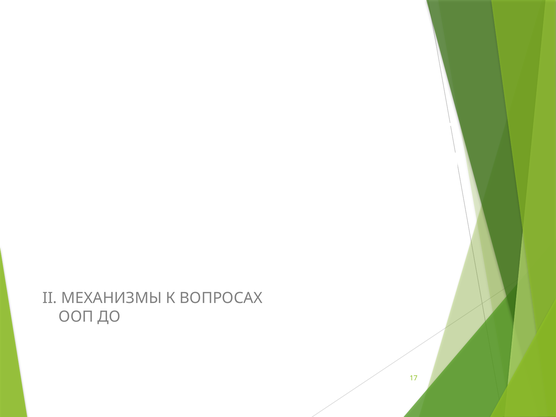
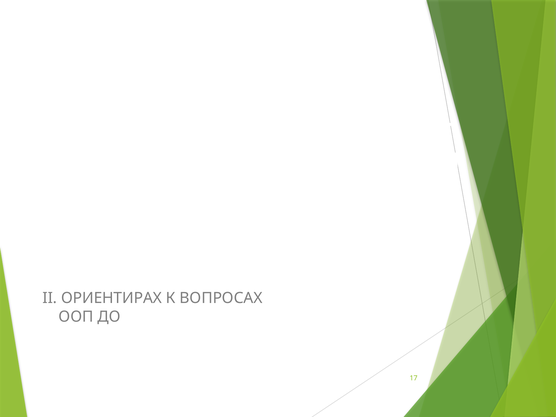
МЕХАНИЗМЫ: МЕХАНИЗМЫ -> ОРИЕНТИРАХ (112, 298)
